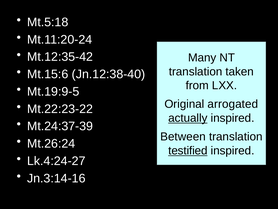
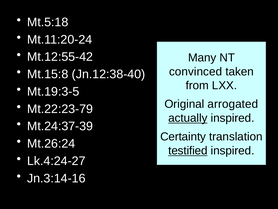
Mt.12:35-42: Mt.12:35-42 -> Mt.12:55-42 (60, 57)
translation: translation -> convinced (196, 71)
Mt.15:6: Mt.15:6 -> Mt.15:8 (48, 74)
Mt.19:9-5: Mt.19:9-5 -> Mt.19:3-5 (53, 91)
Mt.22:23-22: Mt.22:23-22 -> Mt.22:23-79 (60, 109)
Between: Between -> Certainty (183, 136)
